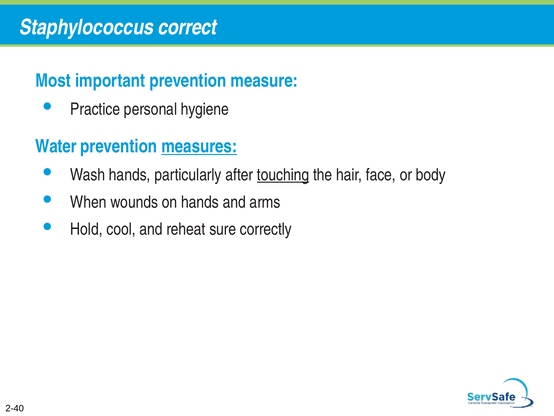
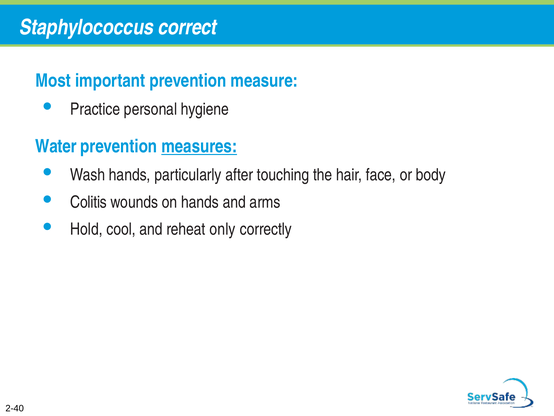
touching underline: present -> none (283, 175)
When: When -> Colitis (89, 202)
sure: sure -> only (223, 229)
